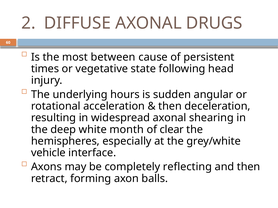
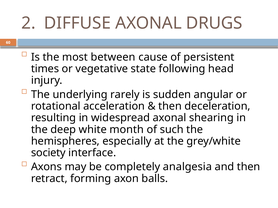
hours: hours -> rarely (125, 95)
clear: clear -> such (172, 130)
vehicle: vehicle -> society (48, 153)
reflecting: reflecting -> analgesia (187, 167)
